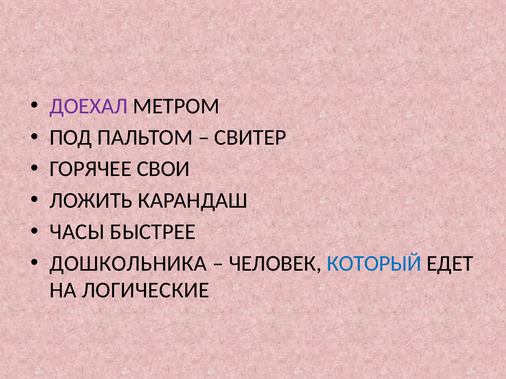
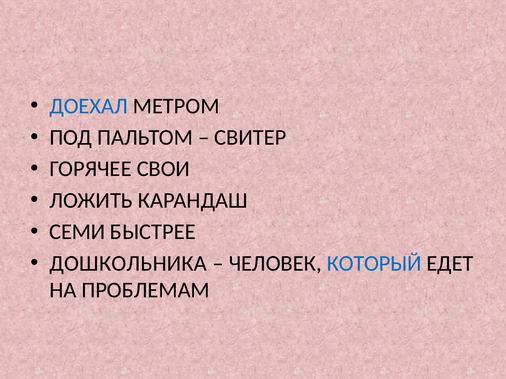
ДОЕХАЛ colour: purple -> blue (89, 106)
ЧАСЫ: ЧАСЫ -> СЕМИ (77, 232)
ЛОГИЧЕСКИЕ: ЛОГИЧЕСКИЕ -> ПРОБЛЕМАМ (146, 291)
